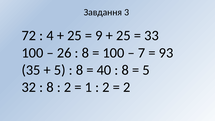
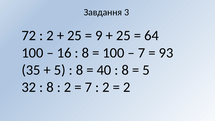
4: 4 -> 2 (50, 36)
33: 33 -> 64 (152, 36)
26: 26 -> 16 (64, 53)
1: 1 -> 7 (88, 87)
